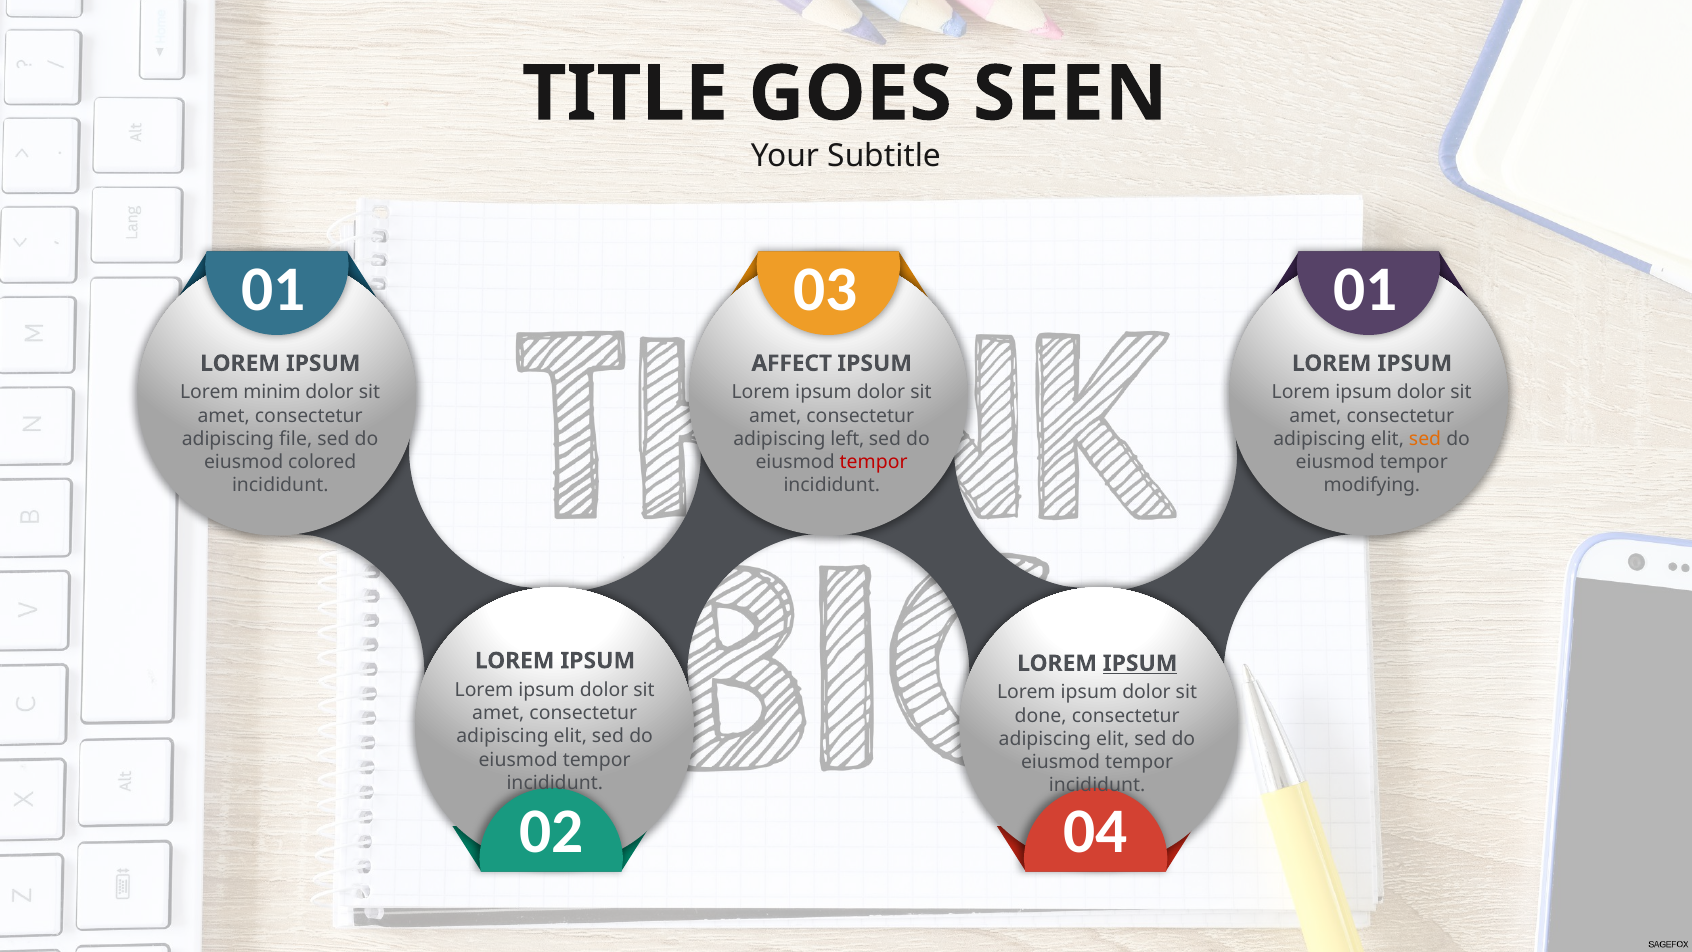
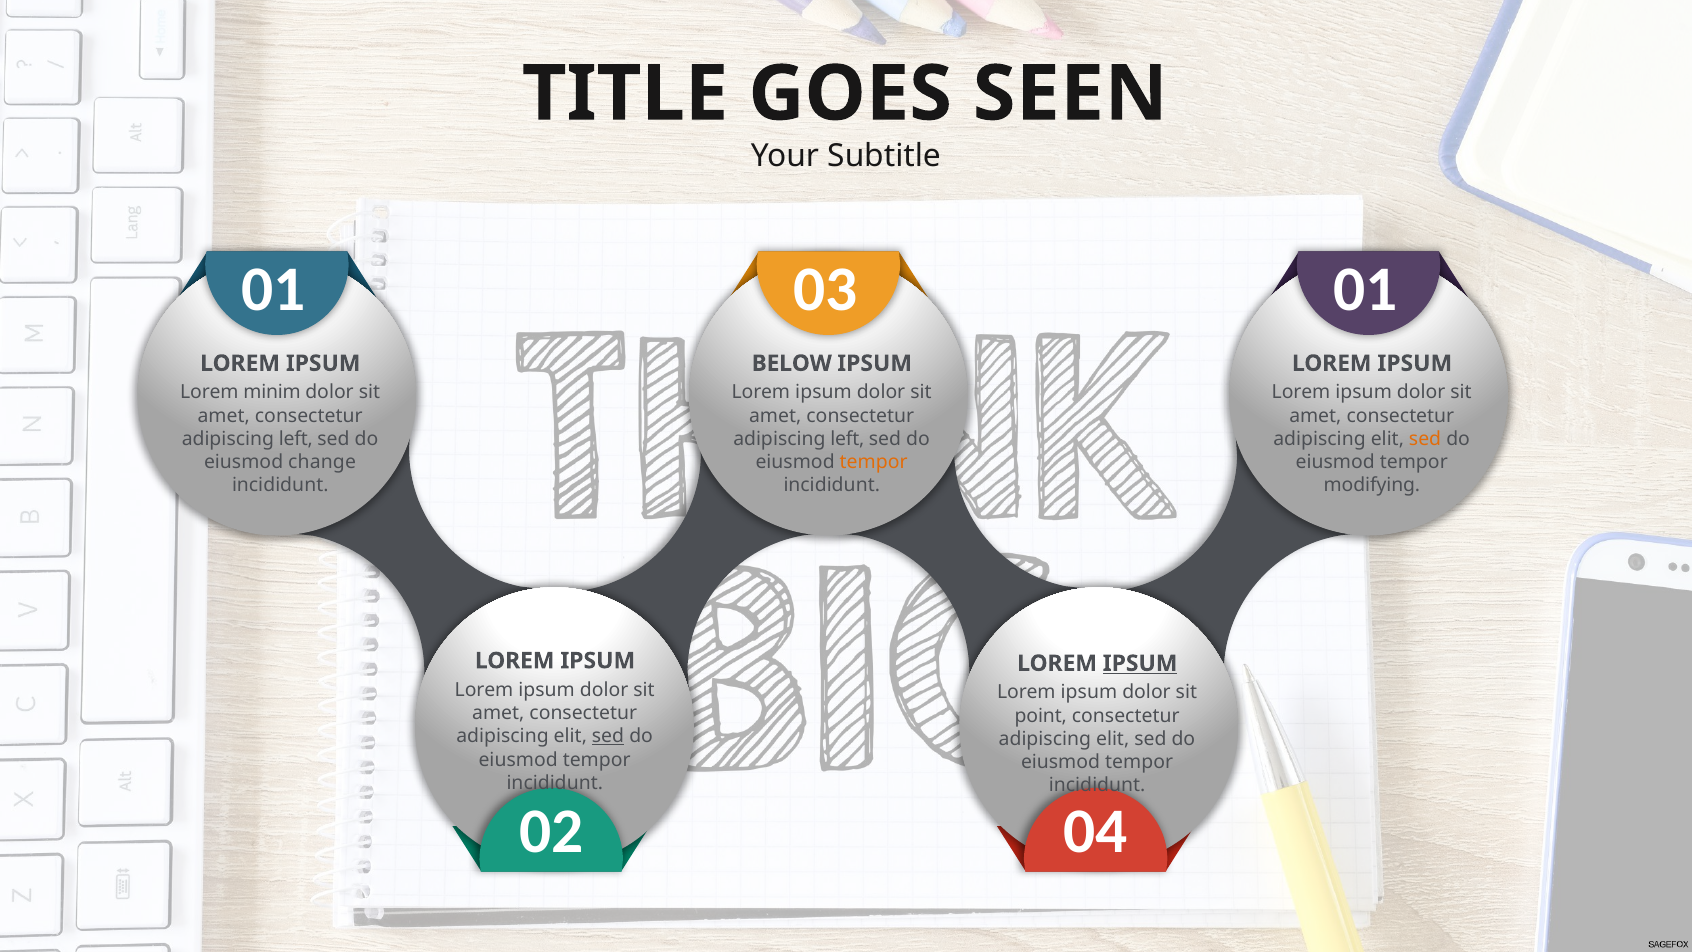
AFFECT: AFFECT -> BELOW (792, 363)
file: file -> left (296, 439)
colored: colored -> change (322, 462)
tempor colour: red -> orange (874, 462)
done: done -> point (1041, 716)
sed underline: none -> present (608, 736)
